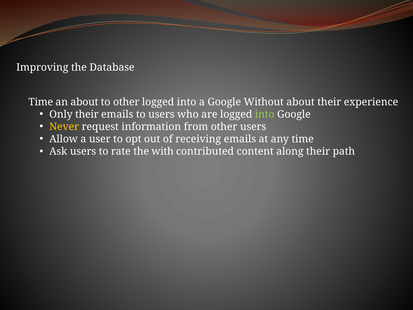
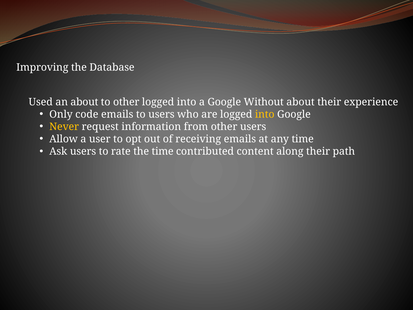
Time: Time -> Used (41, 102)
Only their: their -> code (87, 114)
into colour: light green -> yellow (265, 114)
the with: with -> time (163, 151)
